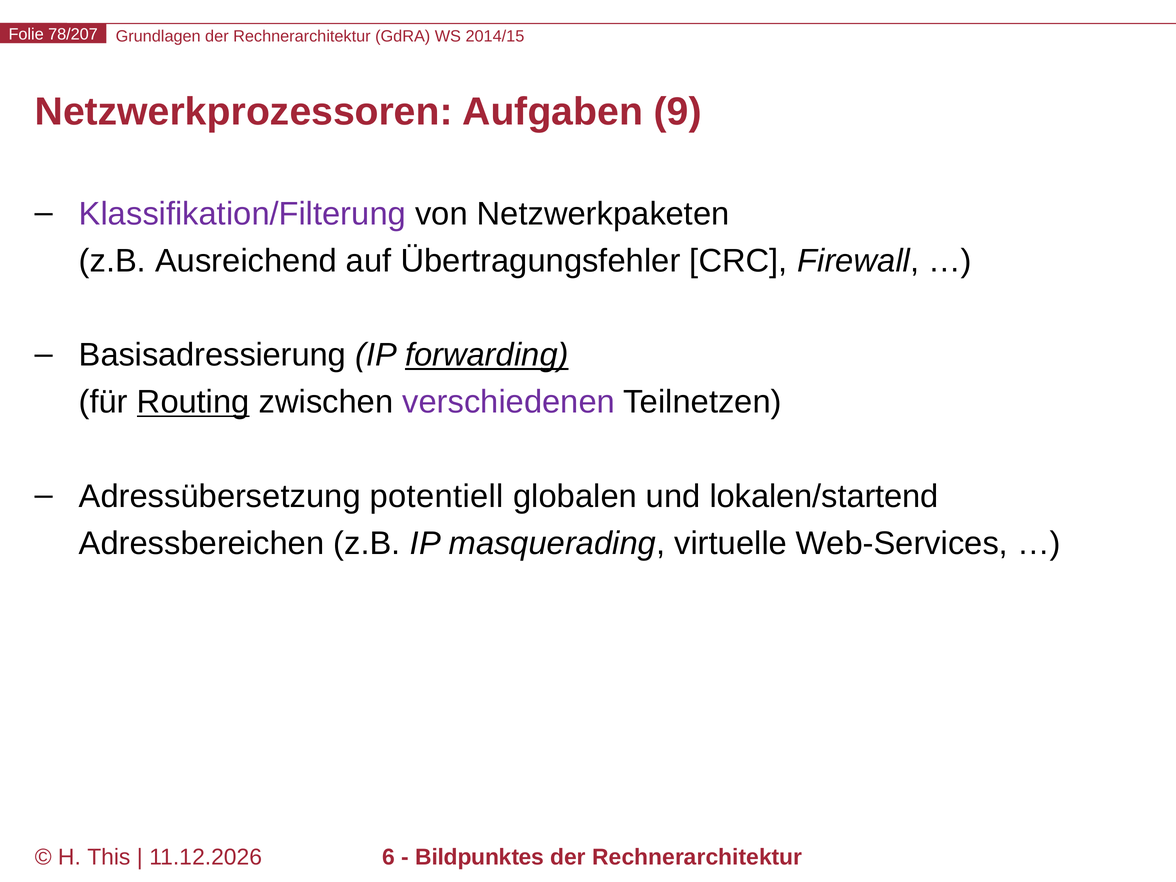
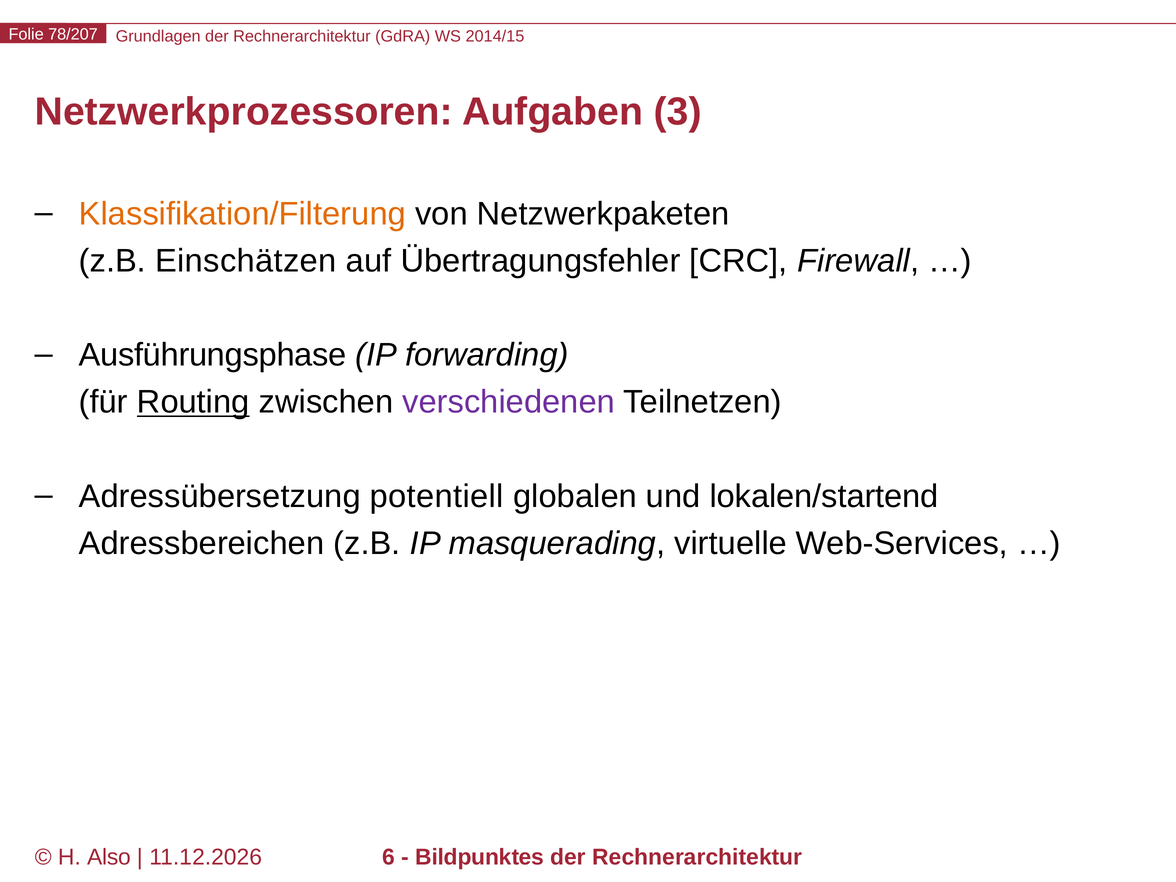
9: 9 -> 3 (678, 112)
Klassifikation/Filterung colour: purple -> orange (242, 214)
Ausreichend: Ausreichend -> Einschätzen (246, 261)
Basisadressierung: Basisadressierung -> Ausführungsphase (213, 355)
forwarding underline: present -> none (487, 355)
This: This -> Also (109, 857)
